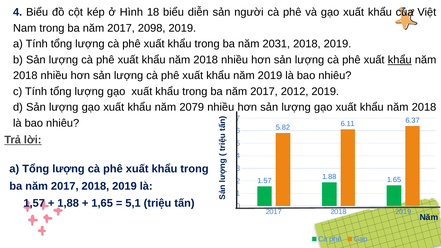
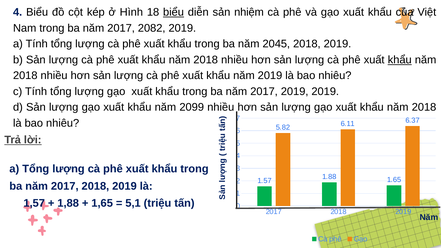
biểu underline: none -> present (173, 12)
người: người -> nhiệm (249, 12)
2098: 2098 -> 2082 (152, 28)
2031: 2031 -> 2045 (276, 44)
2017 2012: 2012 -> 2019 (295, 92)
2079: 2079 -> 2099 (192, 107)
